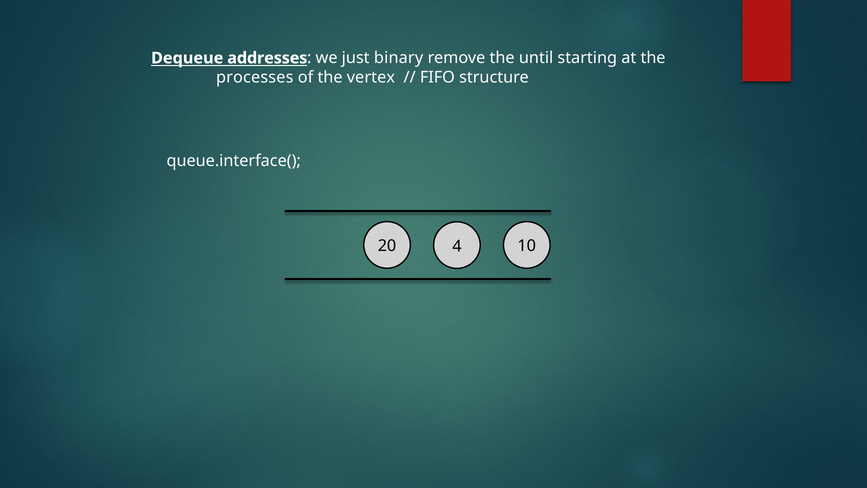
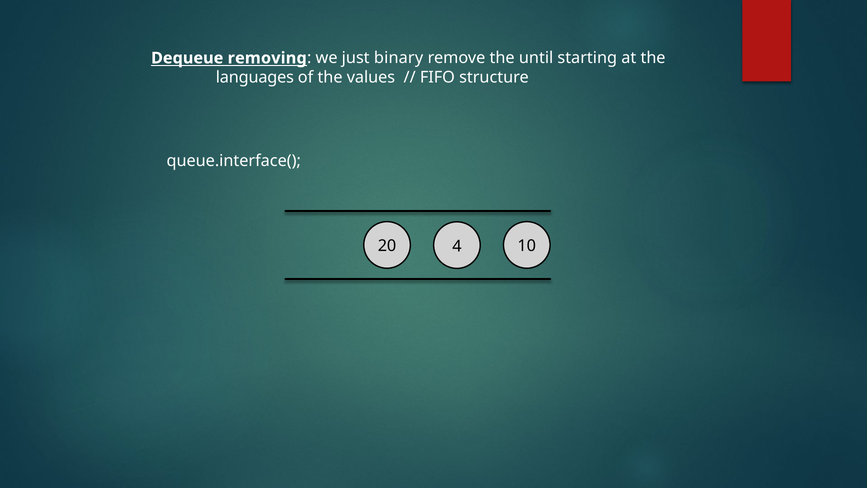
addresses: addresses -> removing (267, 58)
processes: processes -> languages (255, 78)
vertex: vertex -> values (371, 78)
